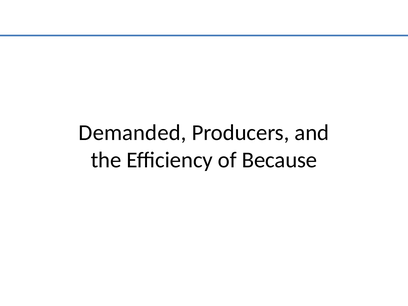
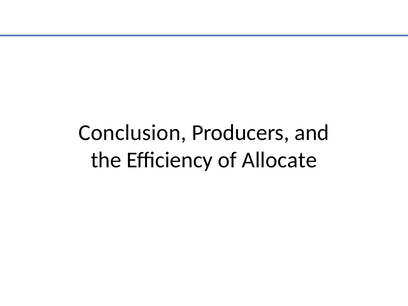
Demanded: Demanded -> Conclusion (133, 133)
Because: Because -> Allocate (279, 160)
